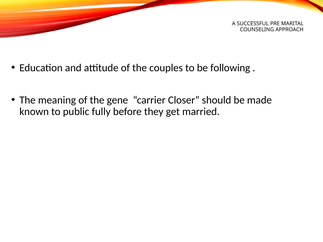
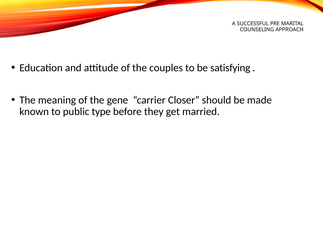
following: following -> satisfying (230, 68)
fully: fully -> type (101, 112)
